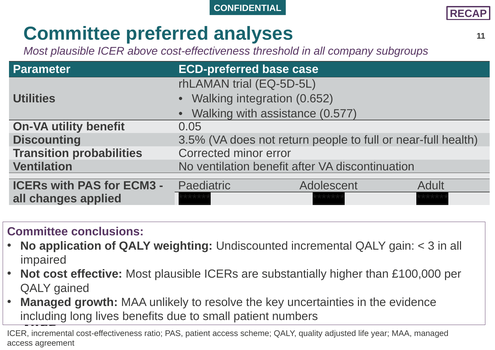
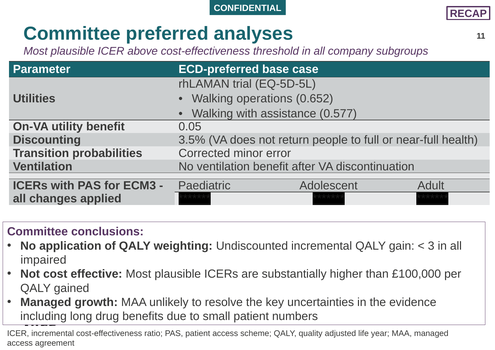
integration: integration -> operations (264, 99)
lives: lives -> drug (107, 316)
